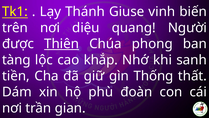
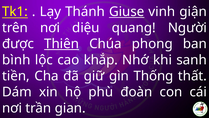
Giuse underline: none -> present (127, 12)
biến: biến -> giận (193, 12)
tàng: tàng -> bình (16, 60)
